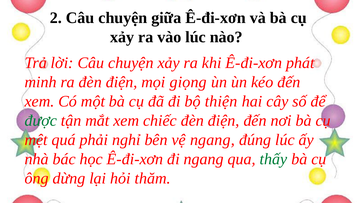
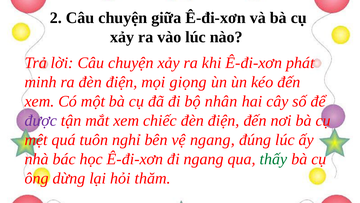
thiện: thiện -> nhân (221, 101)
được colour: green -> purple (41, 120)
phải: phải -> tuôn (94, 140)
